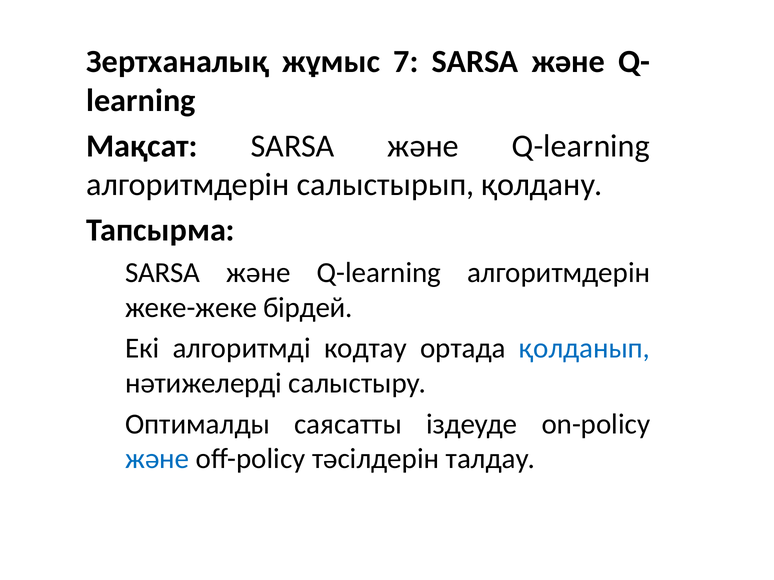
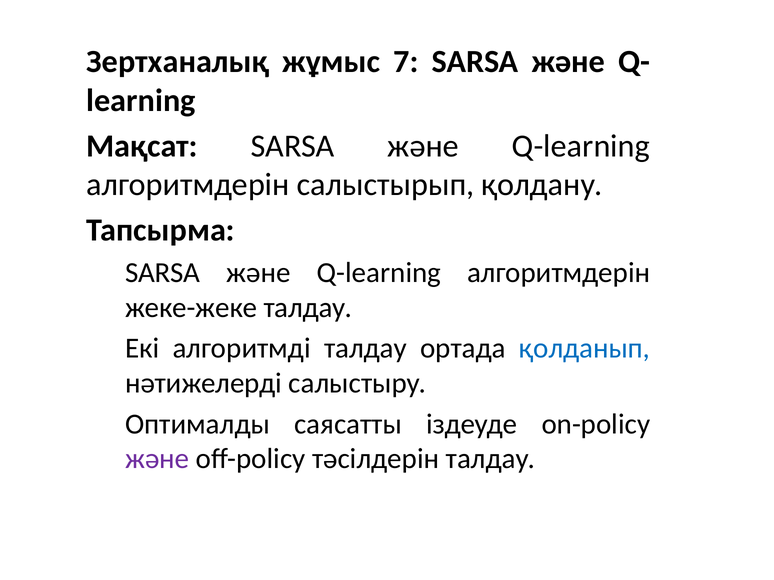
жеке-жеке бірдей: бірдей -> талдау (308, 308)
алгоритмді кодтау: кодтау -> талдау (365, 349)
және colour: blue -> purple (157, 459)
